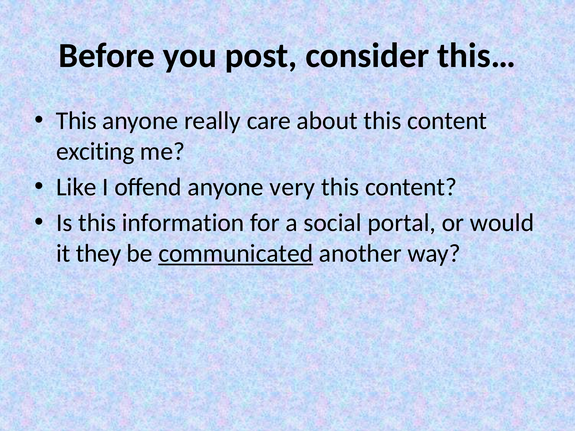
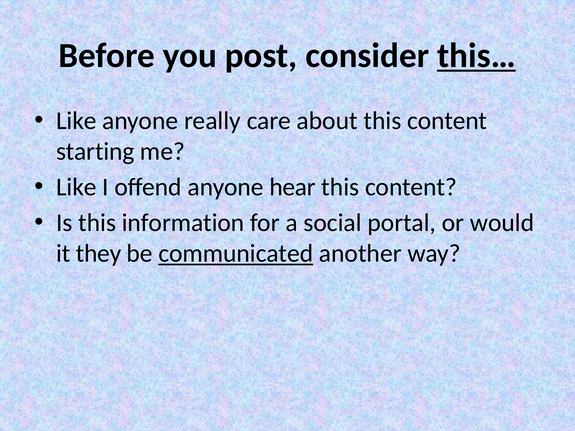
this… underline: none -> present (476, 56)
This: This -> Like (76, 121)
exciting: exciting -> starting (95, 151)
very: very -> hear (293, 187)
